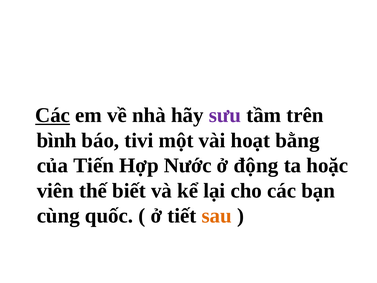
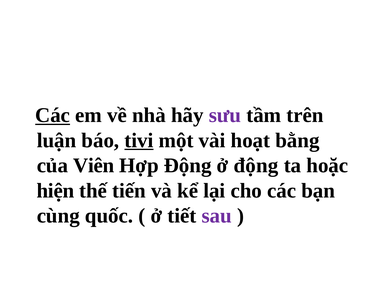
bình: bình -> luận (56, 140)
tivi underline: none -> present (139, 140)
Tiến: Tiến -> Viên (94, 165)
Hợp Nước: Nước -> Động (188, 165)
viên: viên -> hiện (55, 191)
biết: biết -> tiến (129, 191)
sau colour: orange -> purple (217, 216)
